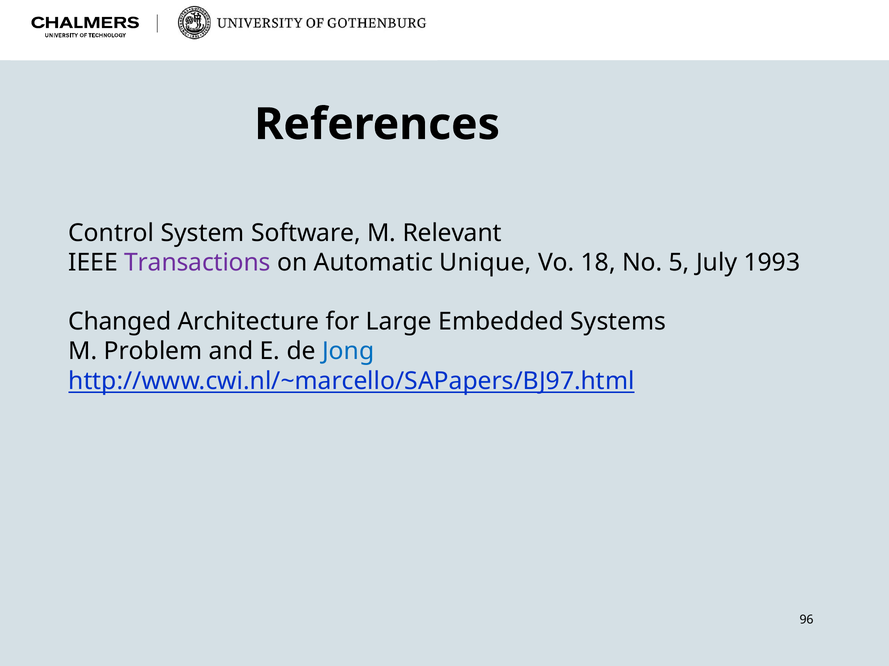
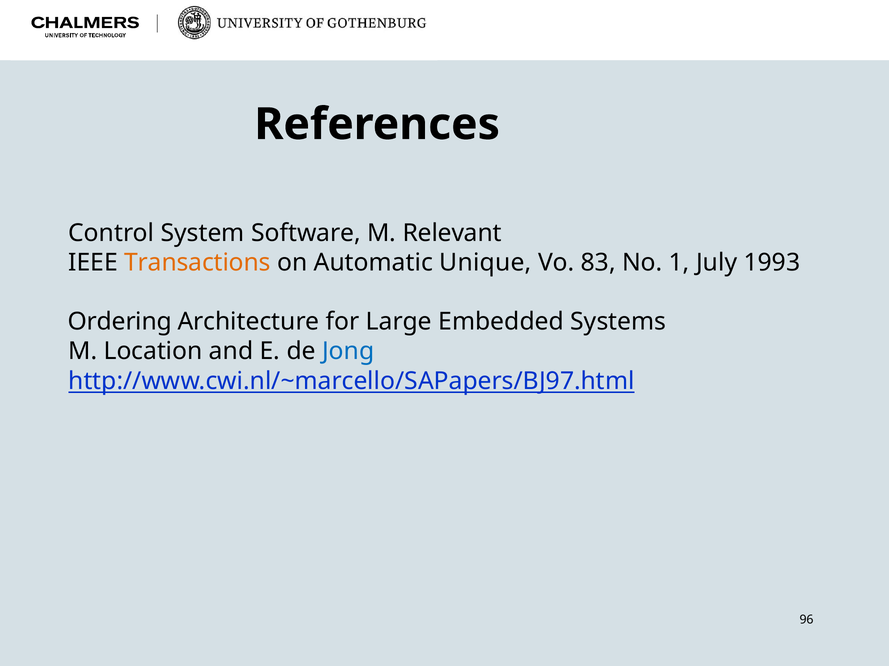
Transactions colour: purple -> orange (197, 263)
18: 18 -> 83 (598, 263)
5: 5 -> 1 (679, 263)
Changed: Changed -> Ordering (120, 322)
Problem: Problem -> Location (153, 352)
